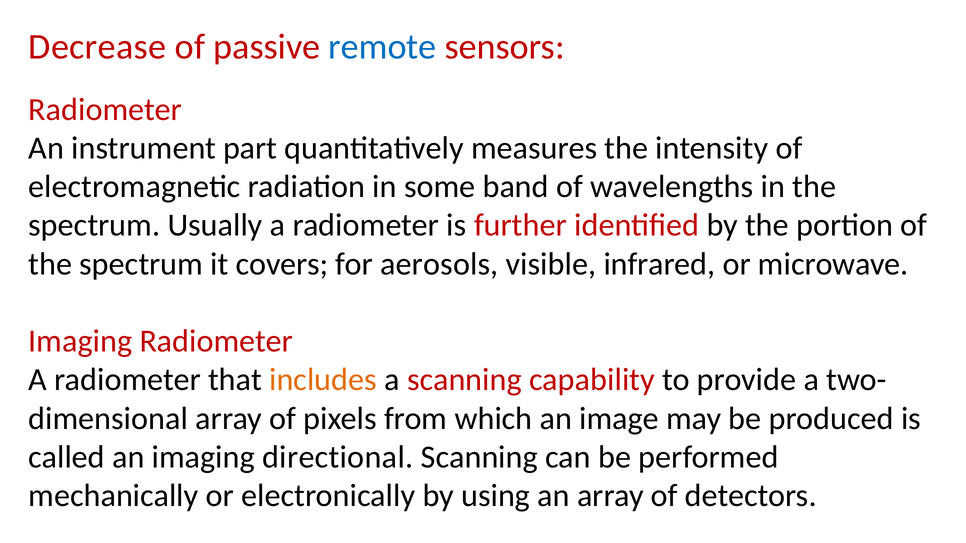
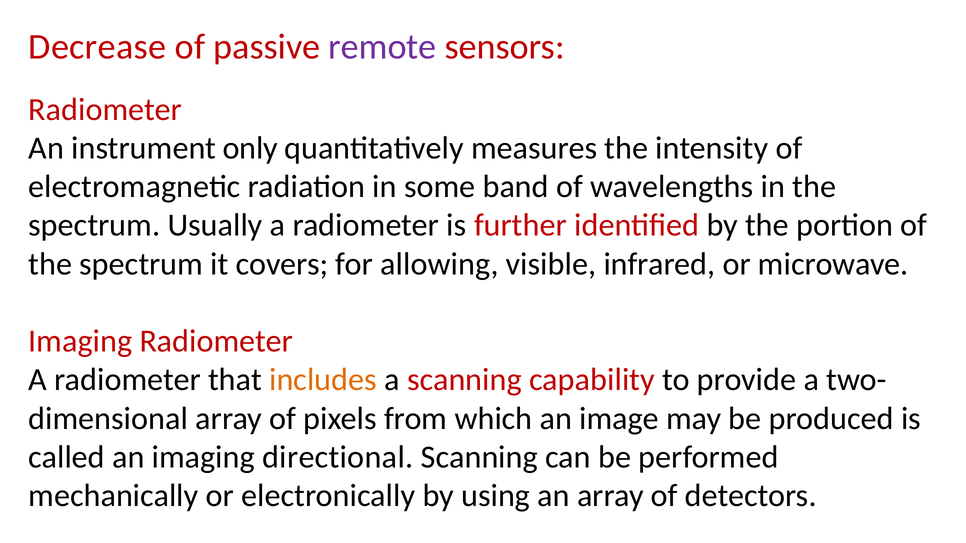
remote colour: blue -> purple (382, 47)
part: part -> only (250, 148)
aerosols: aerosols -> allowing (439, 264)
